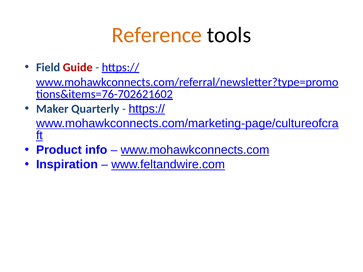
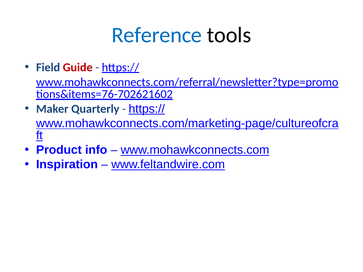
Reference colour: orange -> blue (157, 35)
